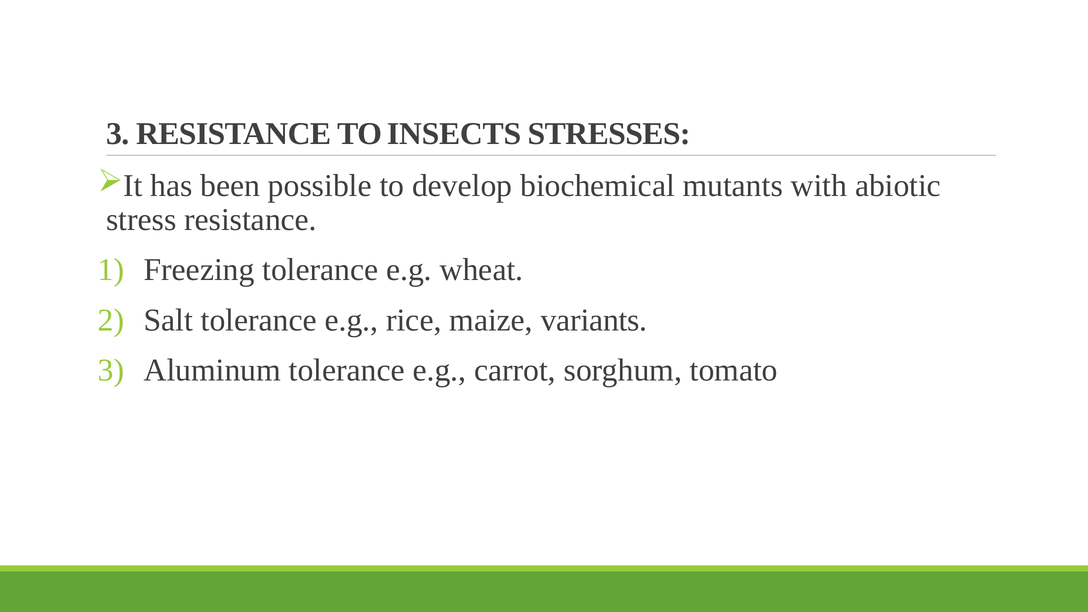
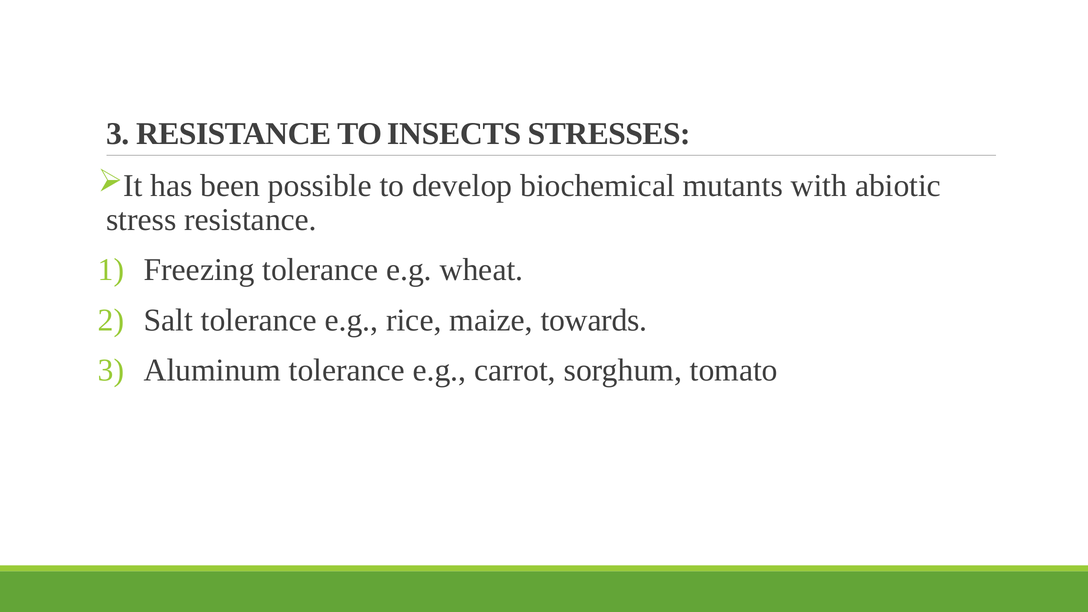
variants: variants -> towards (594, 320)
